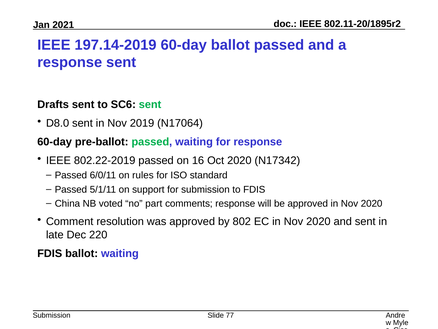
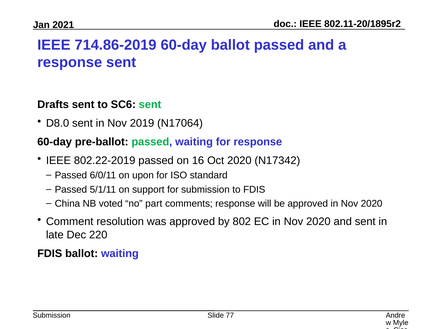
197.14-2019: 197.14-2019 -> 714.86-2019 (116, 45)
rules: rules -> upon (143, 175)
